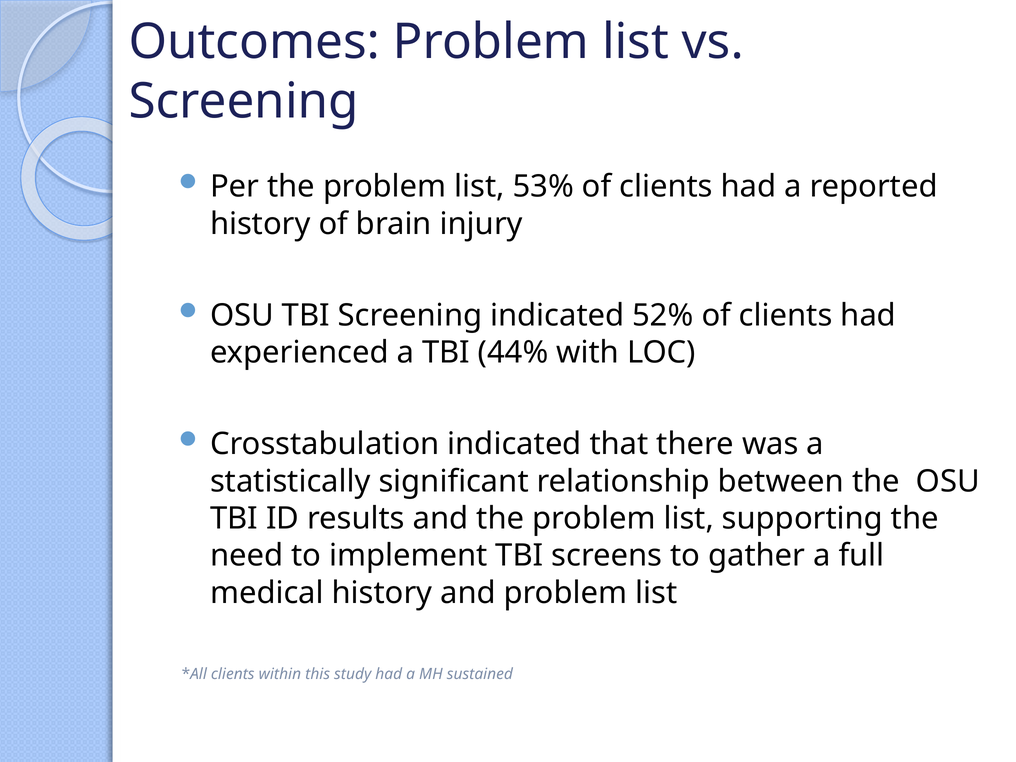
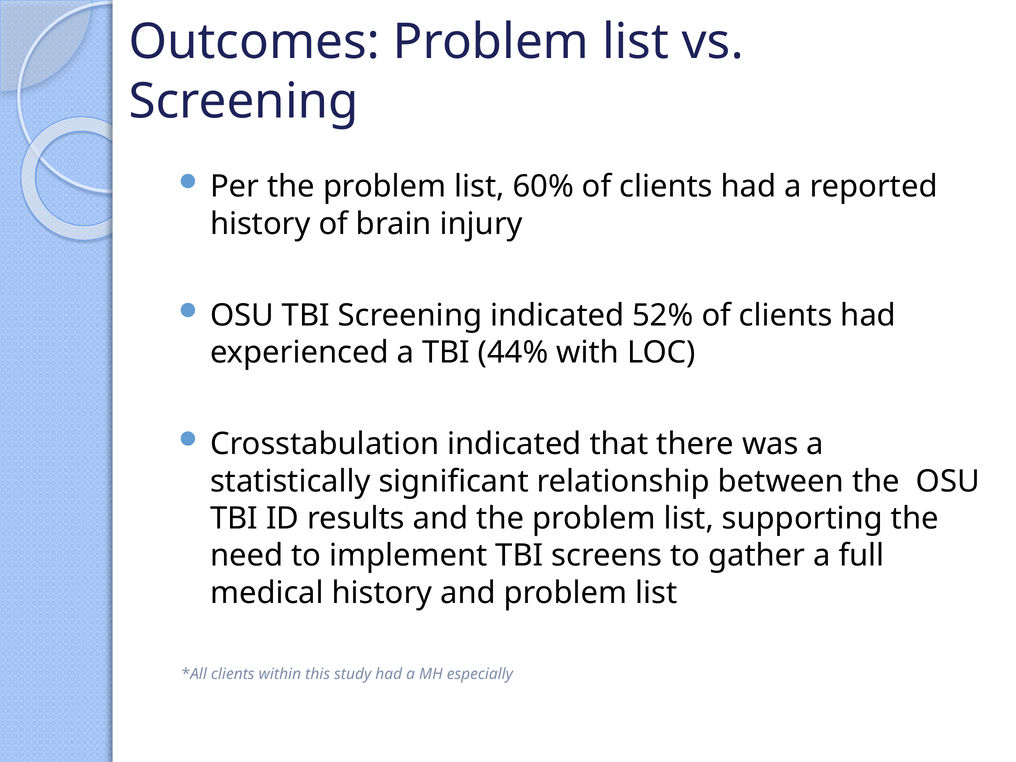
53%: 53% -> 60% (543, 187)
sustained: sustained -> especially (480, 674)
